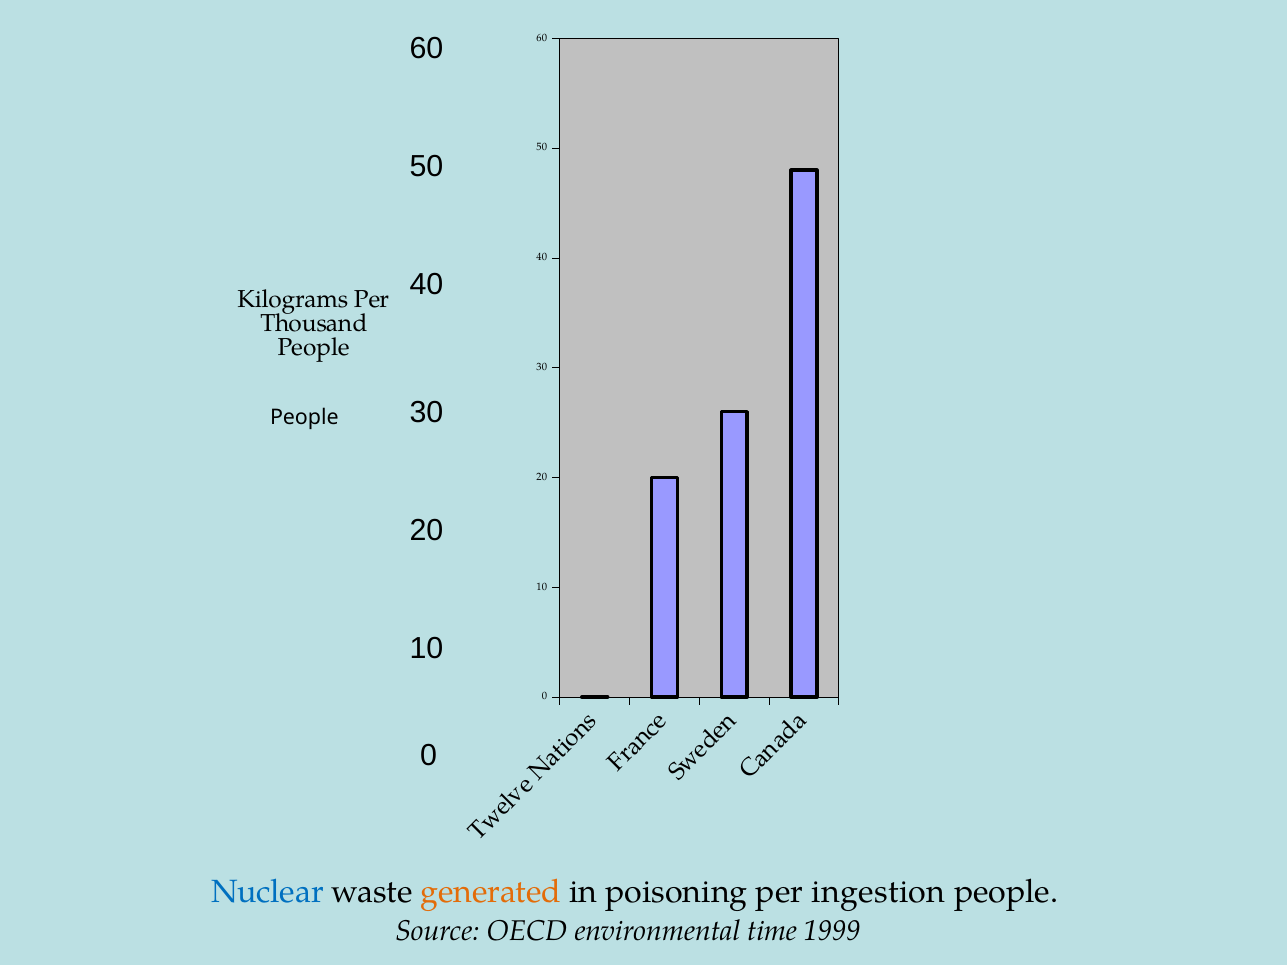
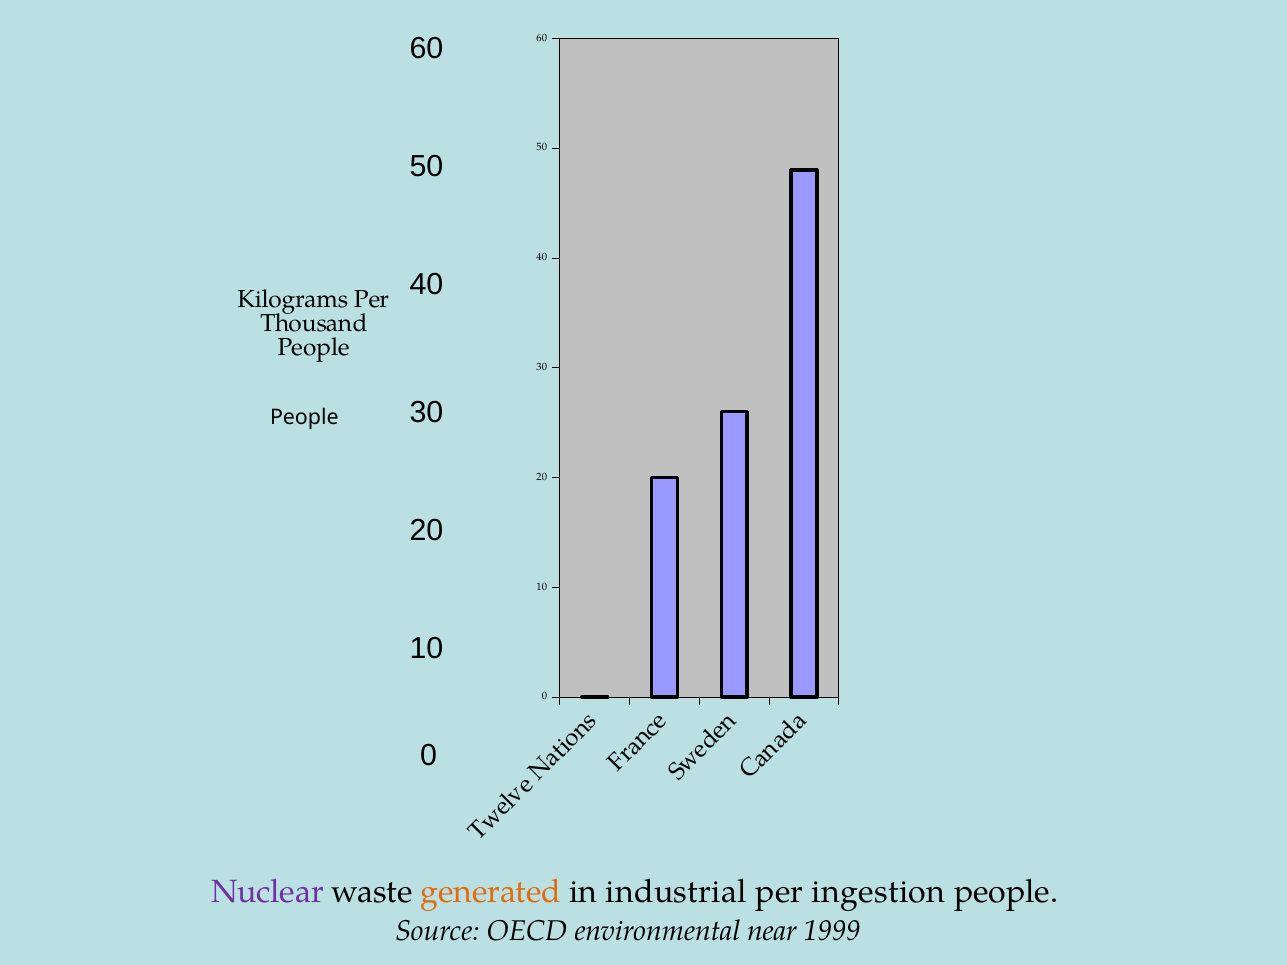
Nuclear colour: blue -> purple (267, 892)
poisoning: poisoning -> industrial (676, 892)
time: time -> near (772, 931)
